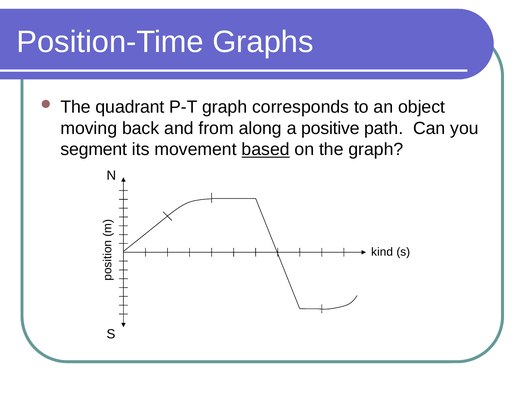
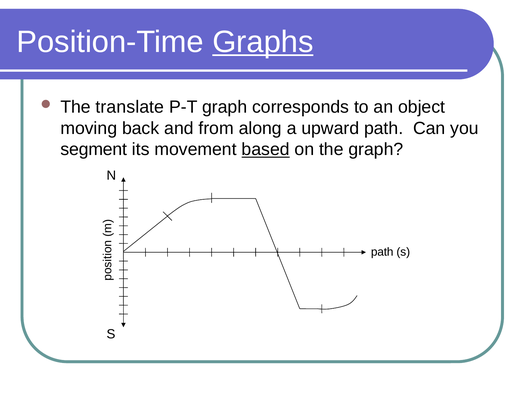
Graphs underline: none -> present (263, 42)
quadrant: quadrant -> translate (130, 107)
positive: positive -> upward (330, 128)
kind: kind -> path (382, 252)
